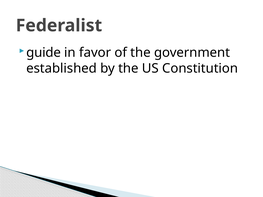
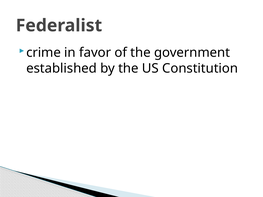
guide: guide -> crime (44, 53)
